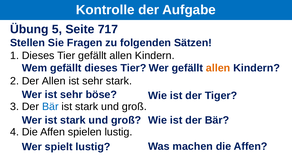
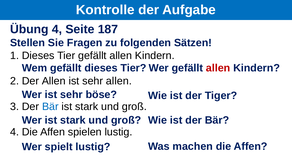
Übung 5: 5 -> 4 (57, 29)
717: 717 -> 187 (108, 29)
allen colour: orange -> red (218, 68)
sehr stark: stark -> allen (119, 81)
